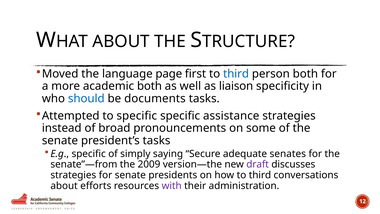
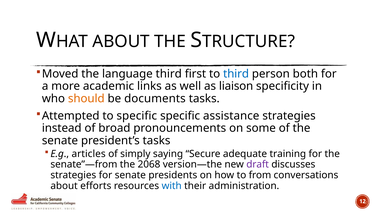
language page: page -> third (169, 74)
academic both: both -> links (149, 86)
should colour: blue -> orange (86, 98)
E.g specific: specific -> articles (89, 154)
senates: senates -> training (288, 154)
2009: 2009 -> 2068 (149, 164)
how to third: third -> from (260, 175)
with colour: purple -> blue (172, 186)
